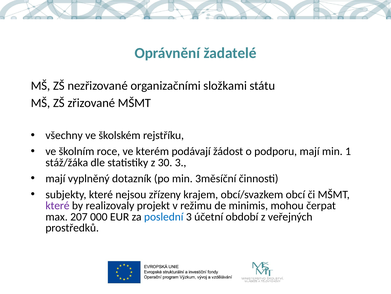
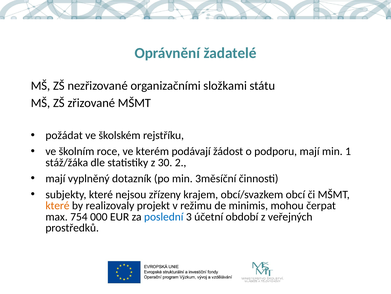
všechny: všechny -> požádat (64, 135)
30 3: 3 -> 2 (181, 162)
které colour: purple -> orange (57, 205)
207: 207 -> 754 (79, 216)
